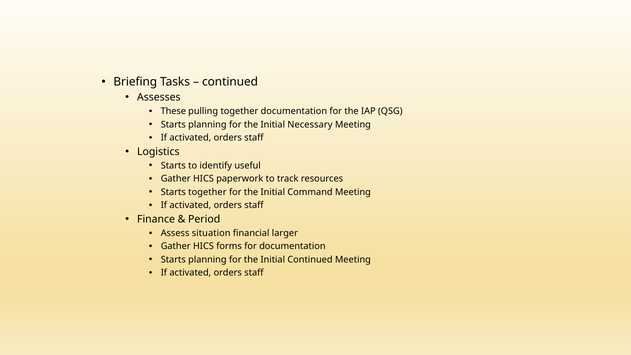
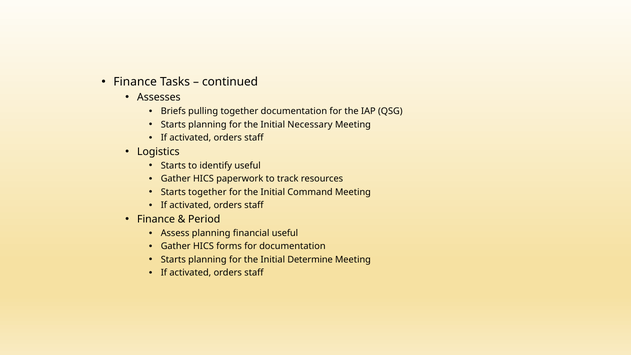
Briefing: Briefing -> Finance (135, 82)
These: These -> Briefs (173, 111)
Assess situation: situation -> planning (211, 233)
financial larger: larger -> useful (285, 233)
Initial Continued: Continued -> Determine (310, 260)
